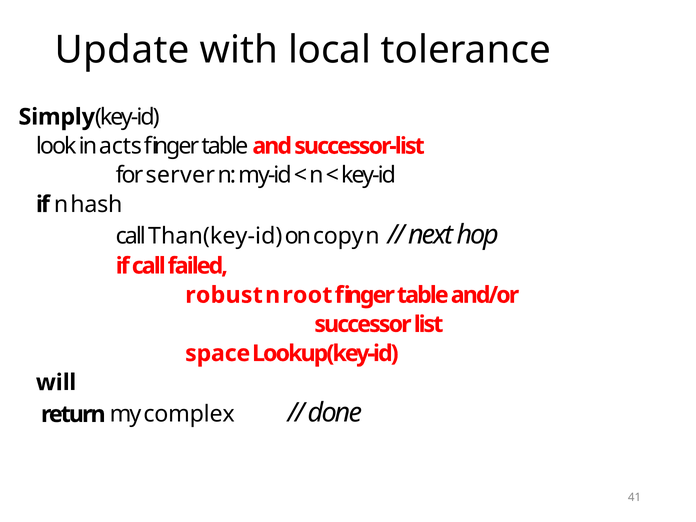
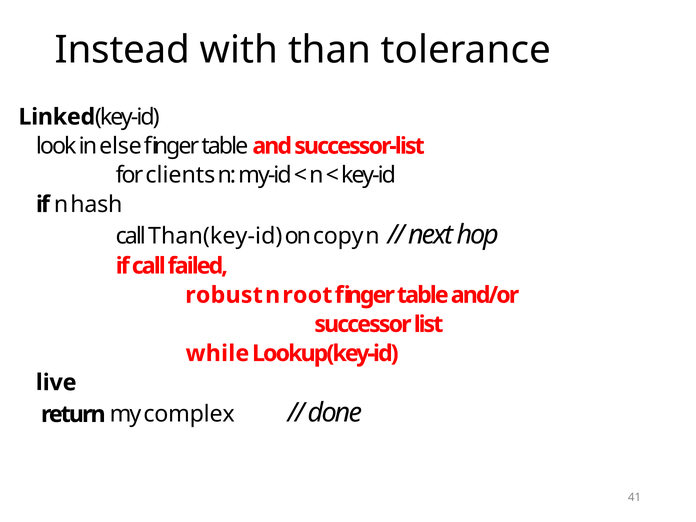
Update: Update -> Instead (123, 50)
local: local -> than (330, 50)
Simply: Simply -> Linked (57, 117)
acts: acts -> else (120, 146)
server: server -> clients (180, 175)
space: space -> while (217, 353)
will: will -> live (56, 383)
